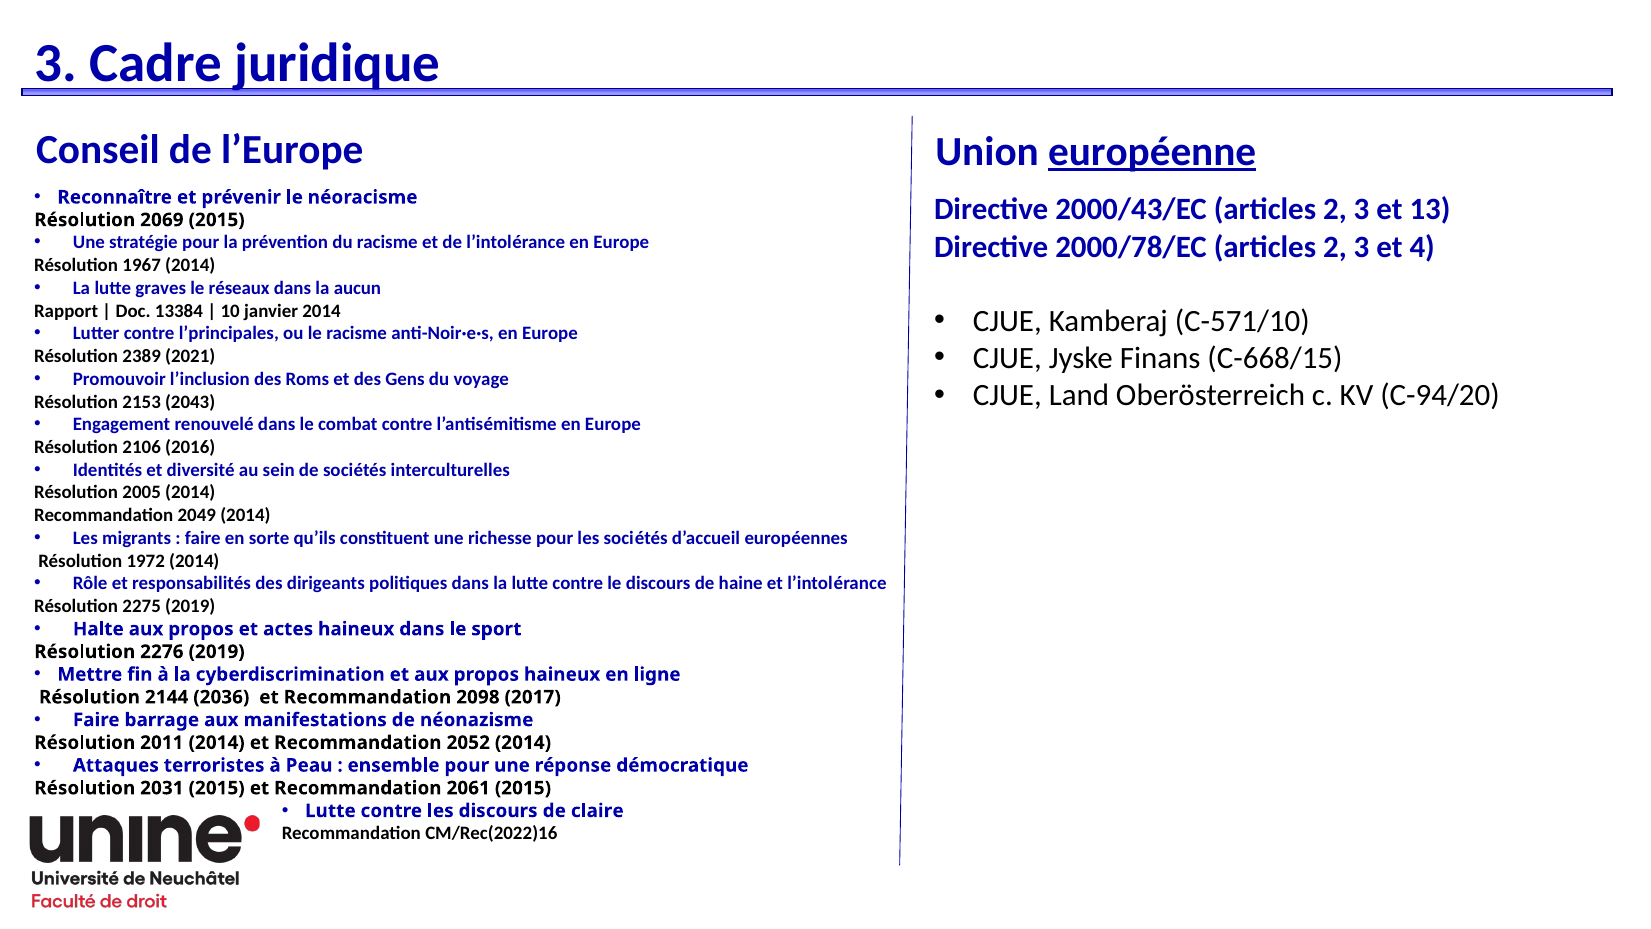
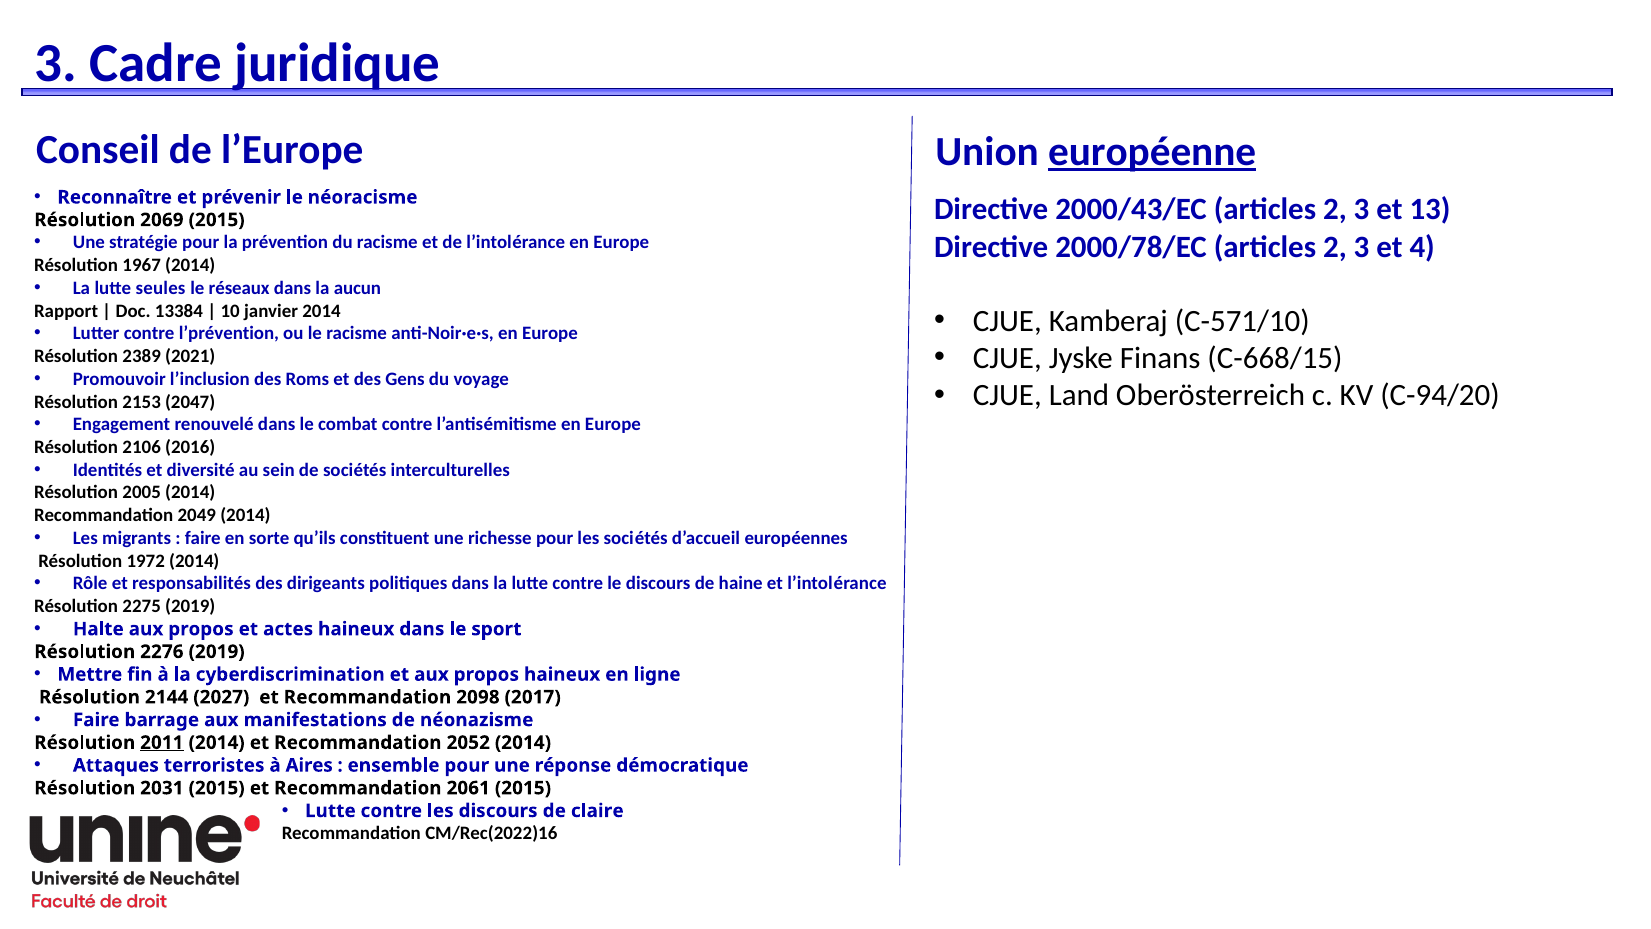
graves: graves -> seules (161, 288)
l’principales: l’principales -> l’prévention (229, 333)
2043: 2043 -> 2047 (190, 402)
2036: 2036 -> 2027 (221, 697)
2011 underline: none -> present (162, 742)
Peau: Peau -> Aires (309, 765)
